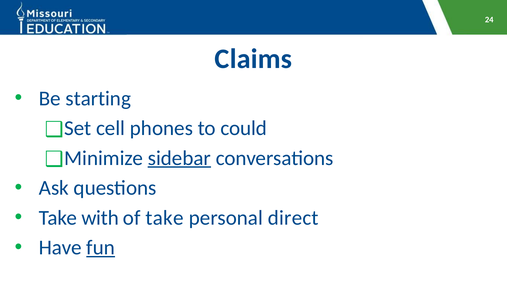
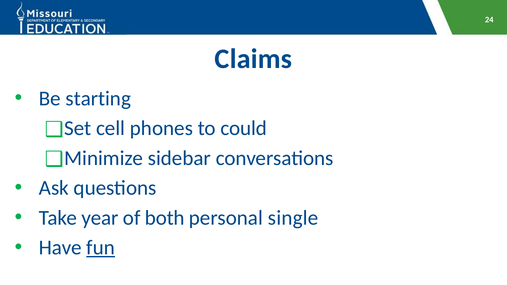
sidebar underline: present -> none (179, 158)
with: with -> year (100, 218)
of take: take -> both (165, 218)
direct: direct -> single (293, 218)
